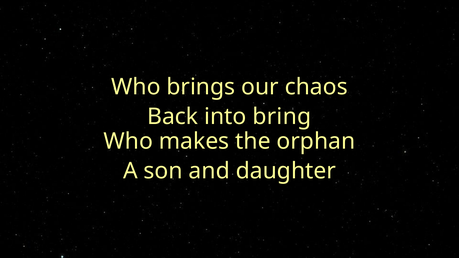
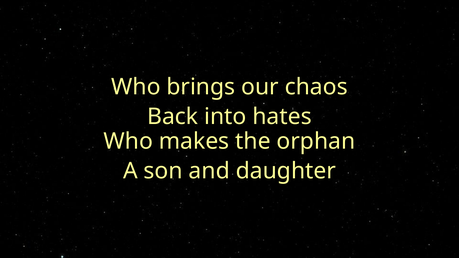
bring: bring -> hates (282, 117)
